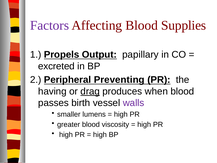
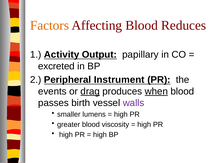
Factors colour: purple -> orange (50, 25)
Supplies: Supplies -> Reduces (184, 25)
Propels: Propels -> Activity (62, 55)
Preventing: Preventing -> Instrument (119, 80)
having: having -> events (52, 91)
when underline: none -> present (156, 91)
